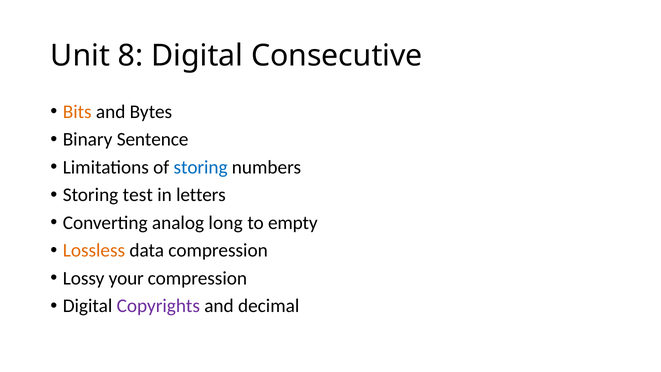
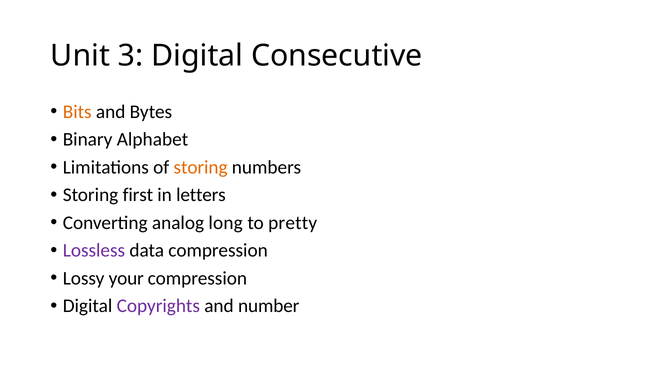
8: 8 -> 3 (131, 56)
Sentence: Sentence -> Alphabet (153, 139)
storing colour: blue -> orange (201, 167)
test: test -> first (138, 195)
empty: empty -> pretty (293, 223)
Lossless colour: orange -> purple (94, 250)
decimal: decimal -> number (269, 306)
